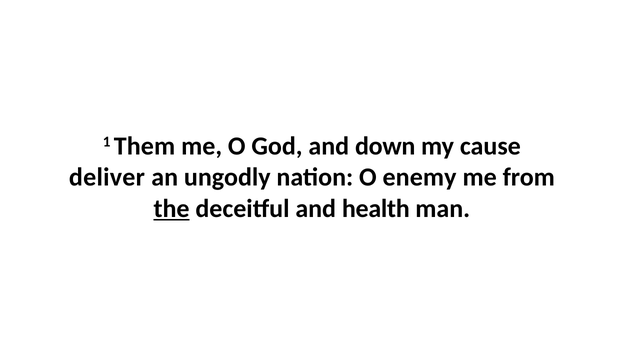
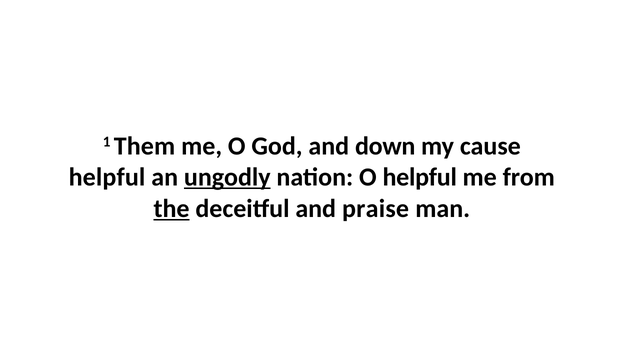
deliver: deliver -> helpful (107, 177)
ungodly underline: none -> present (227, 177)
O enemy: enemy -> helpful (420, 177)
health: health -> praise (376, 208)
